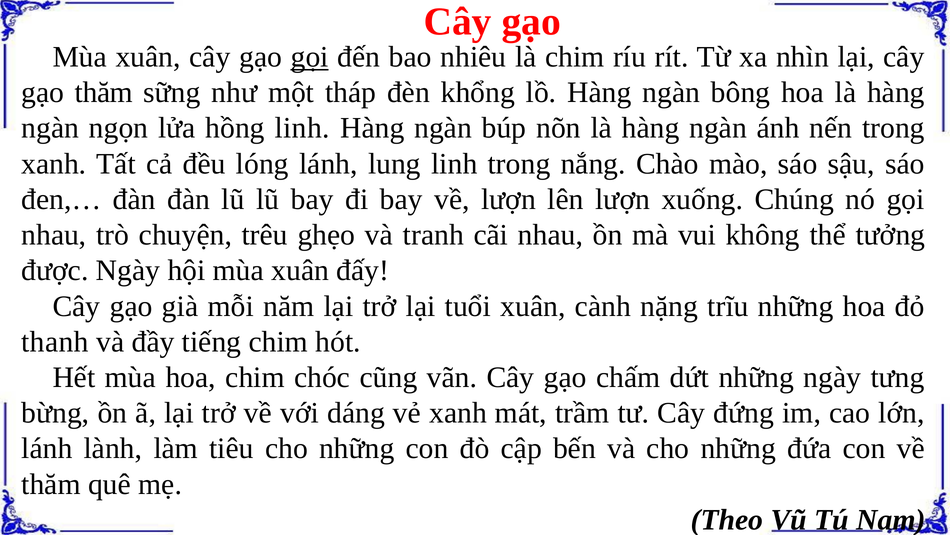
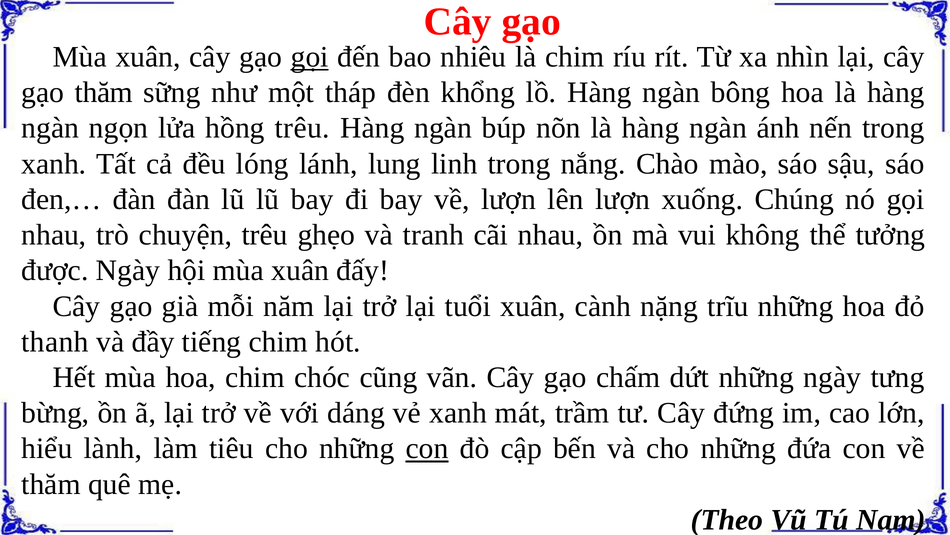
hồng linh: linh -> trêu (302, 128)
lánh: lánh -> hiểu (47, 448)
con underline: none -> present (427, 448)
